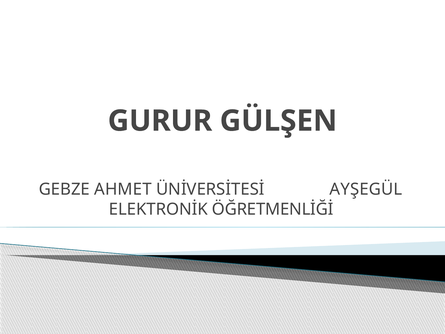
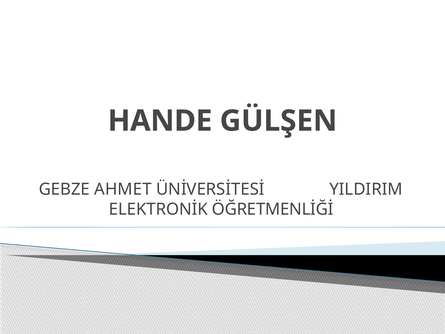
GURUR: GURUR -> HANDE (160, 121)
AYŞEGÜL: AYŞEGÜL -> YILDIRIM (366, 189)
